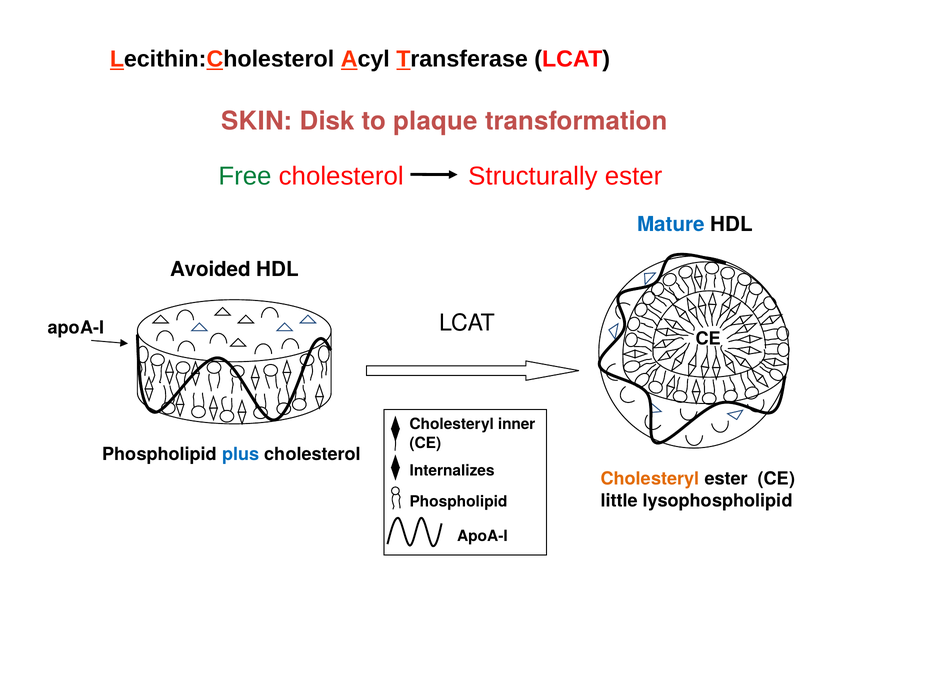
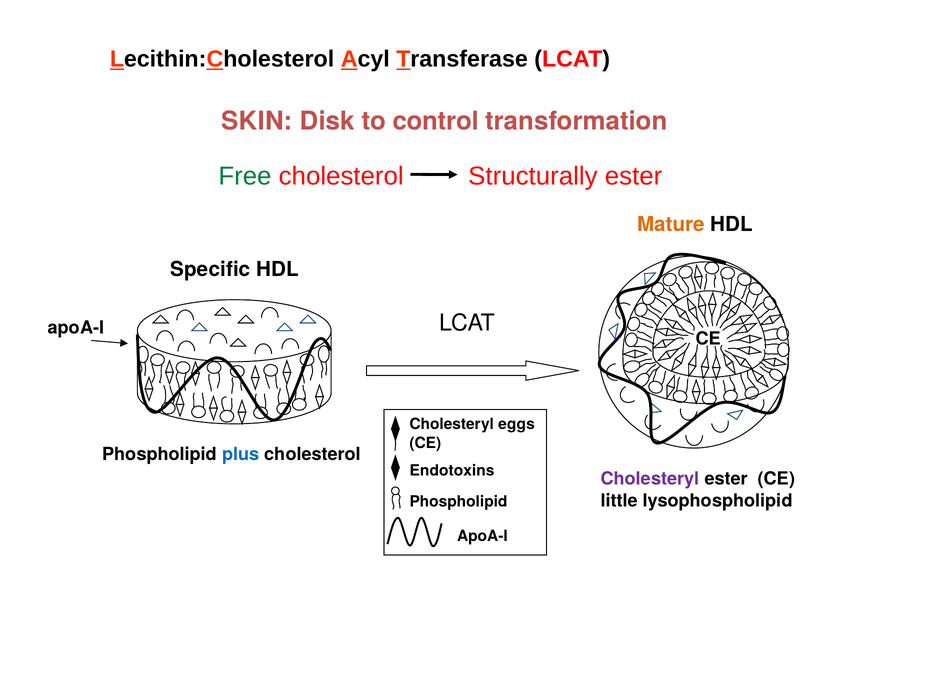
plaque: plaque -> control (436, 121)
Mature colour: blue -> orange (671, 224)
Avoided: Avoided -> Specific (210, 269)
inner: inner -> eggs (516, 424)
Internalizes: Internalizes -> Endotoxins (452, 470)
Cholesteryl colour: orange -> purple (650, 479)
